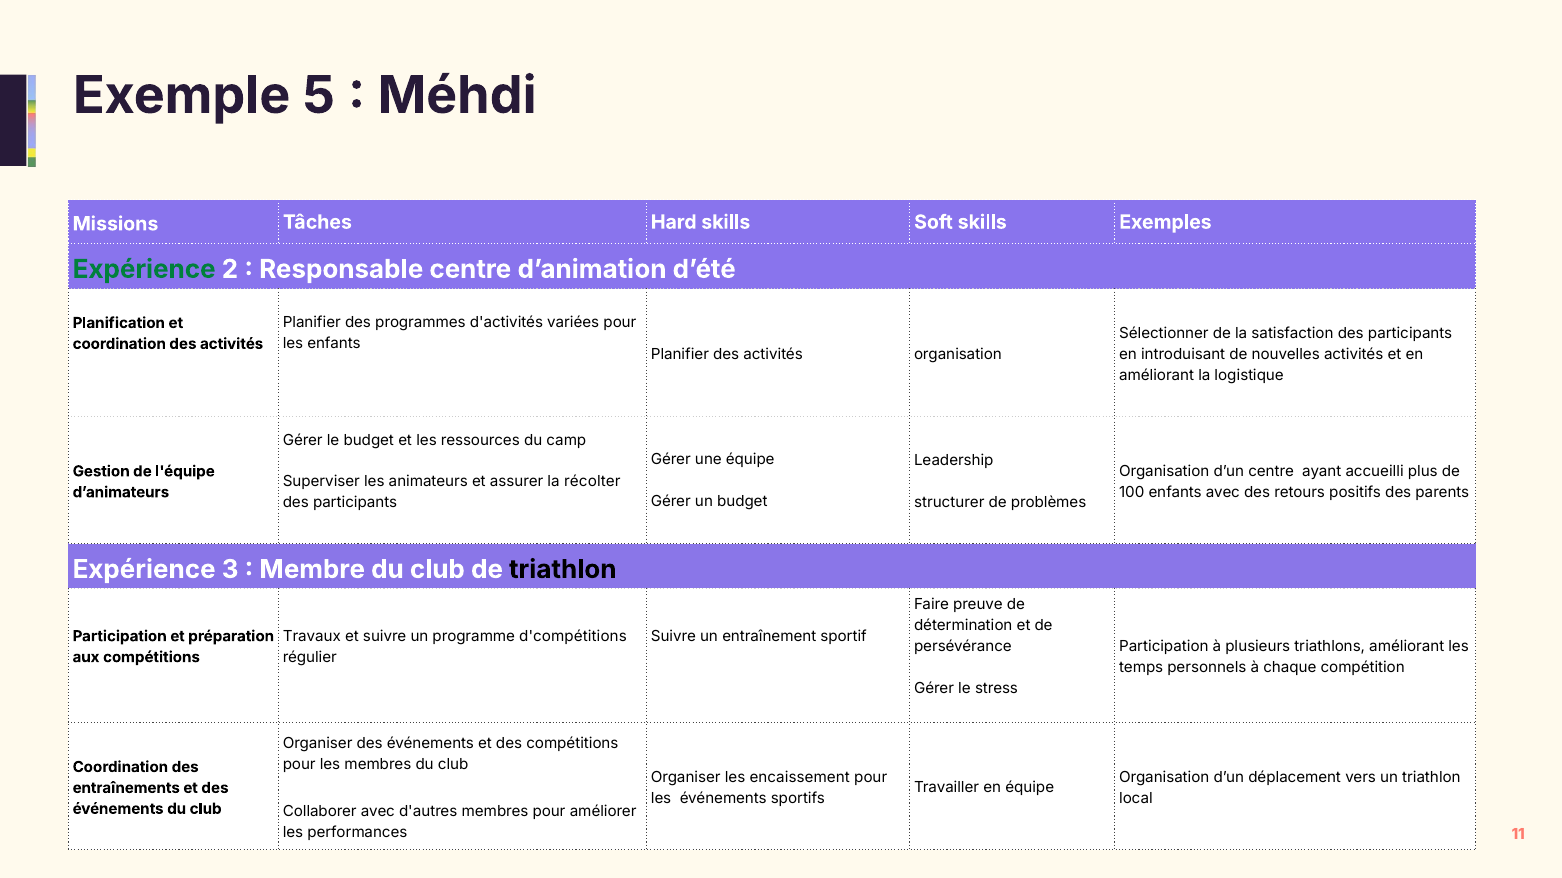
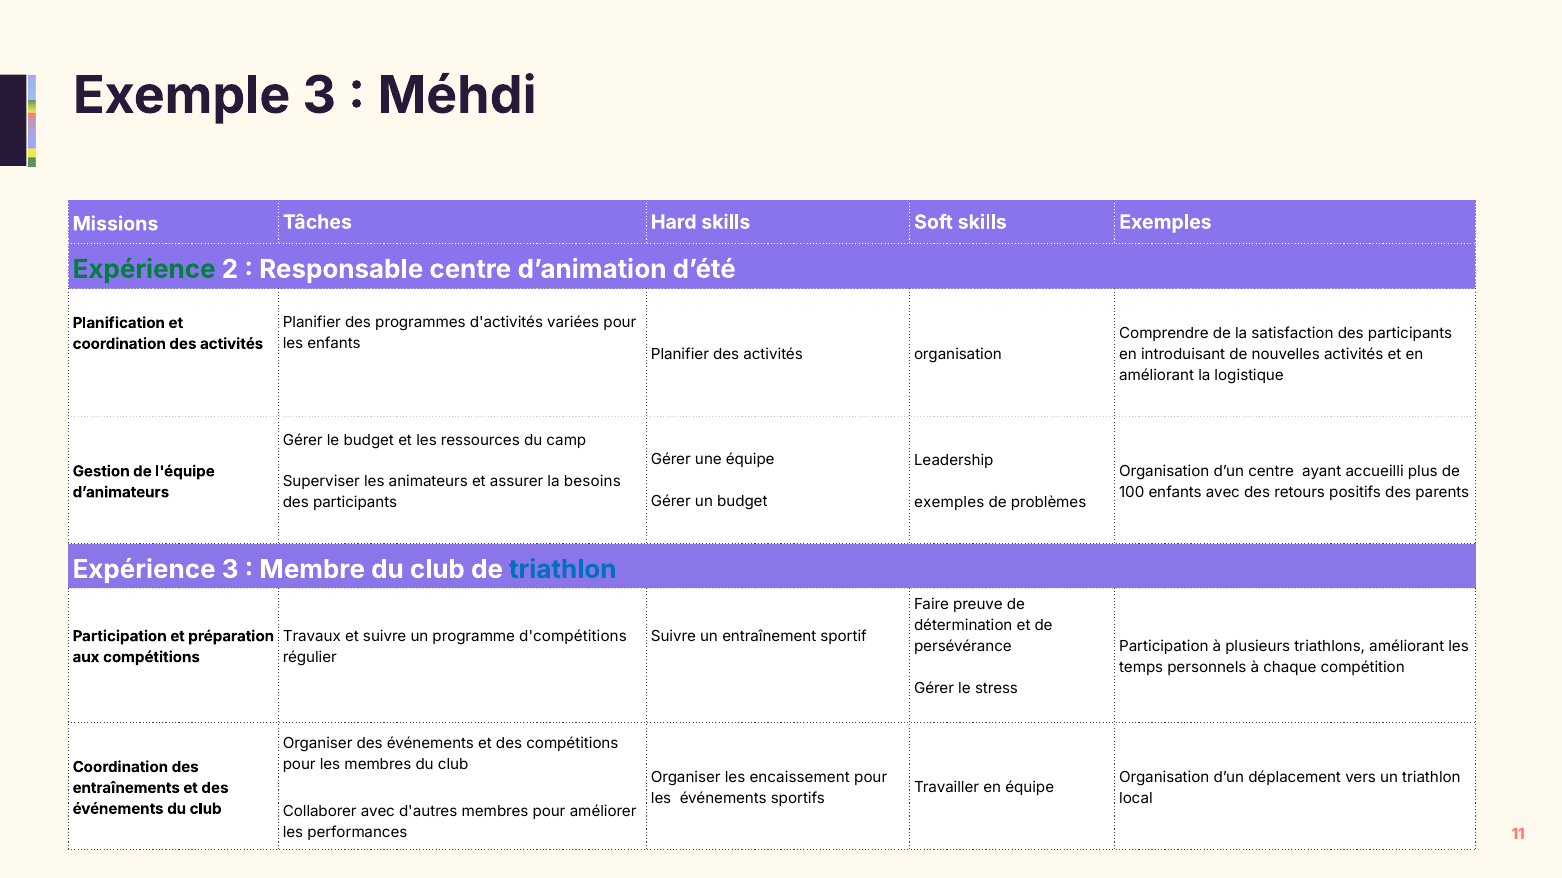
Exemple 5: 5 -> 3 (319, 96)
Sélectionner: Sélectionner -> Comprendre (1164, 334)
récolter: récolter -> besoins (592, 482)
structurer: structurer -> exemples (949, 503)
triathlon colour: black -> blue (563, 570)
